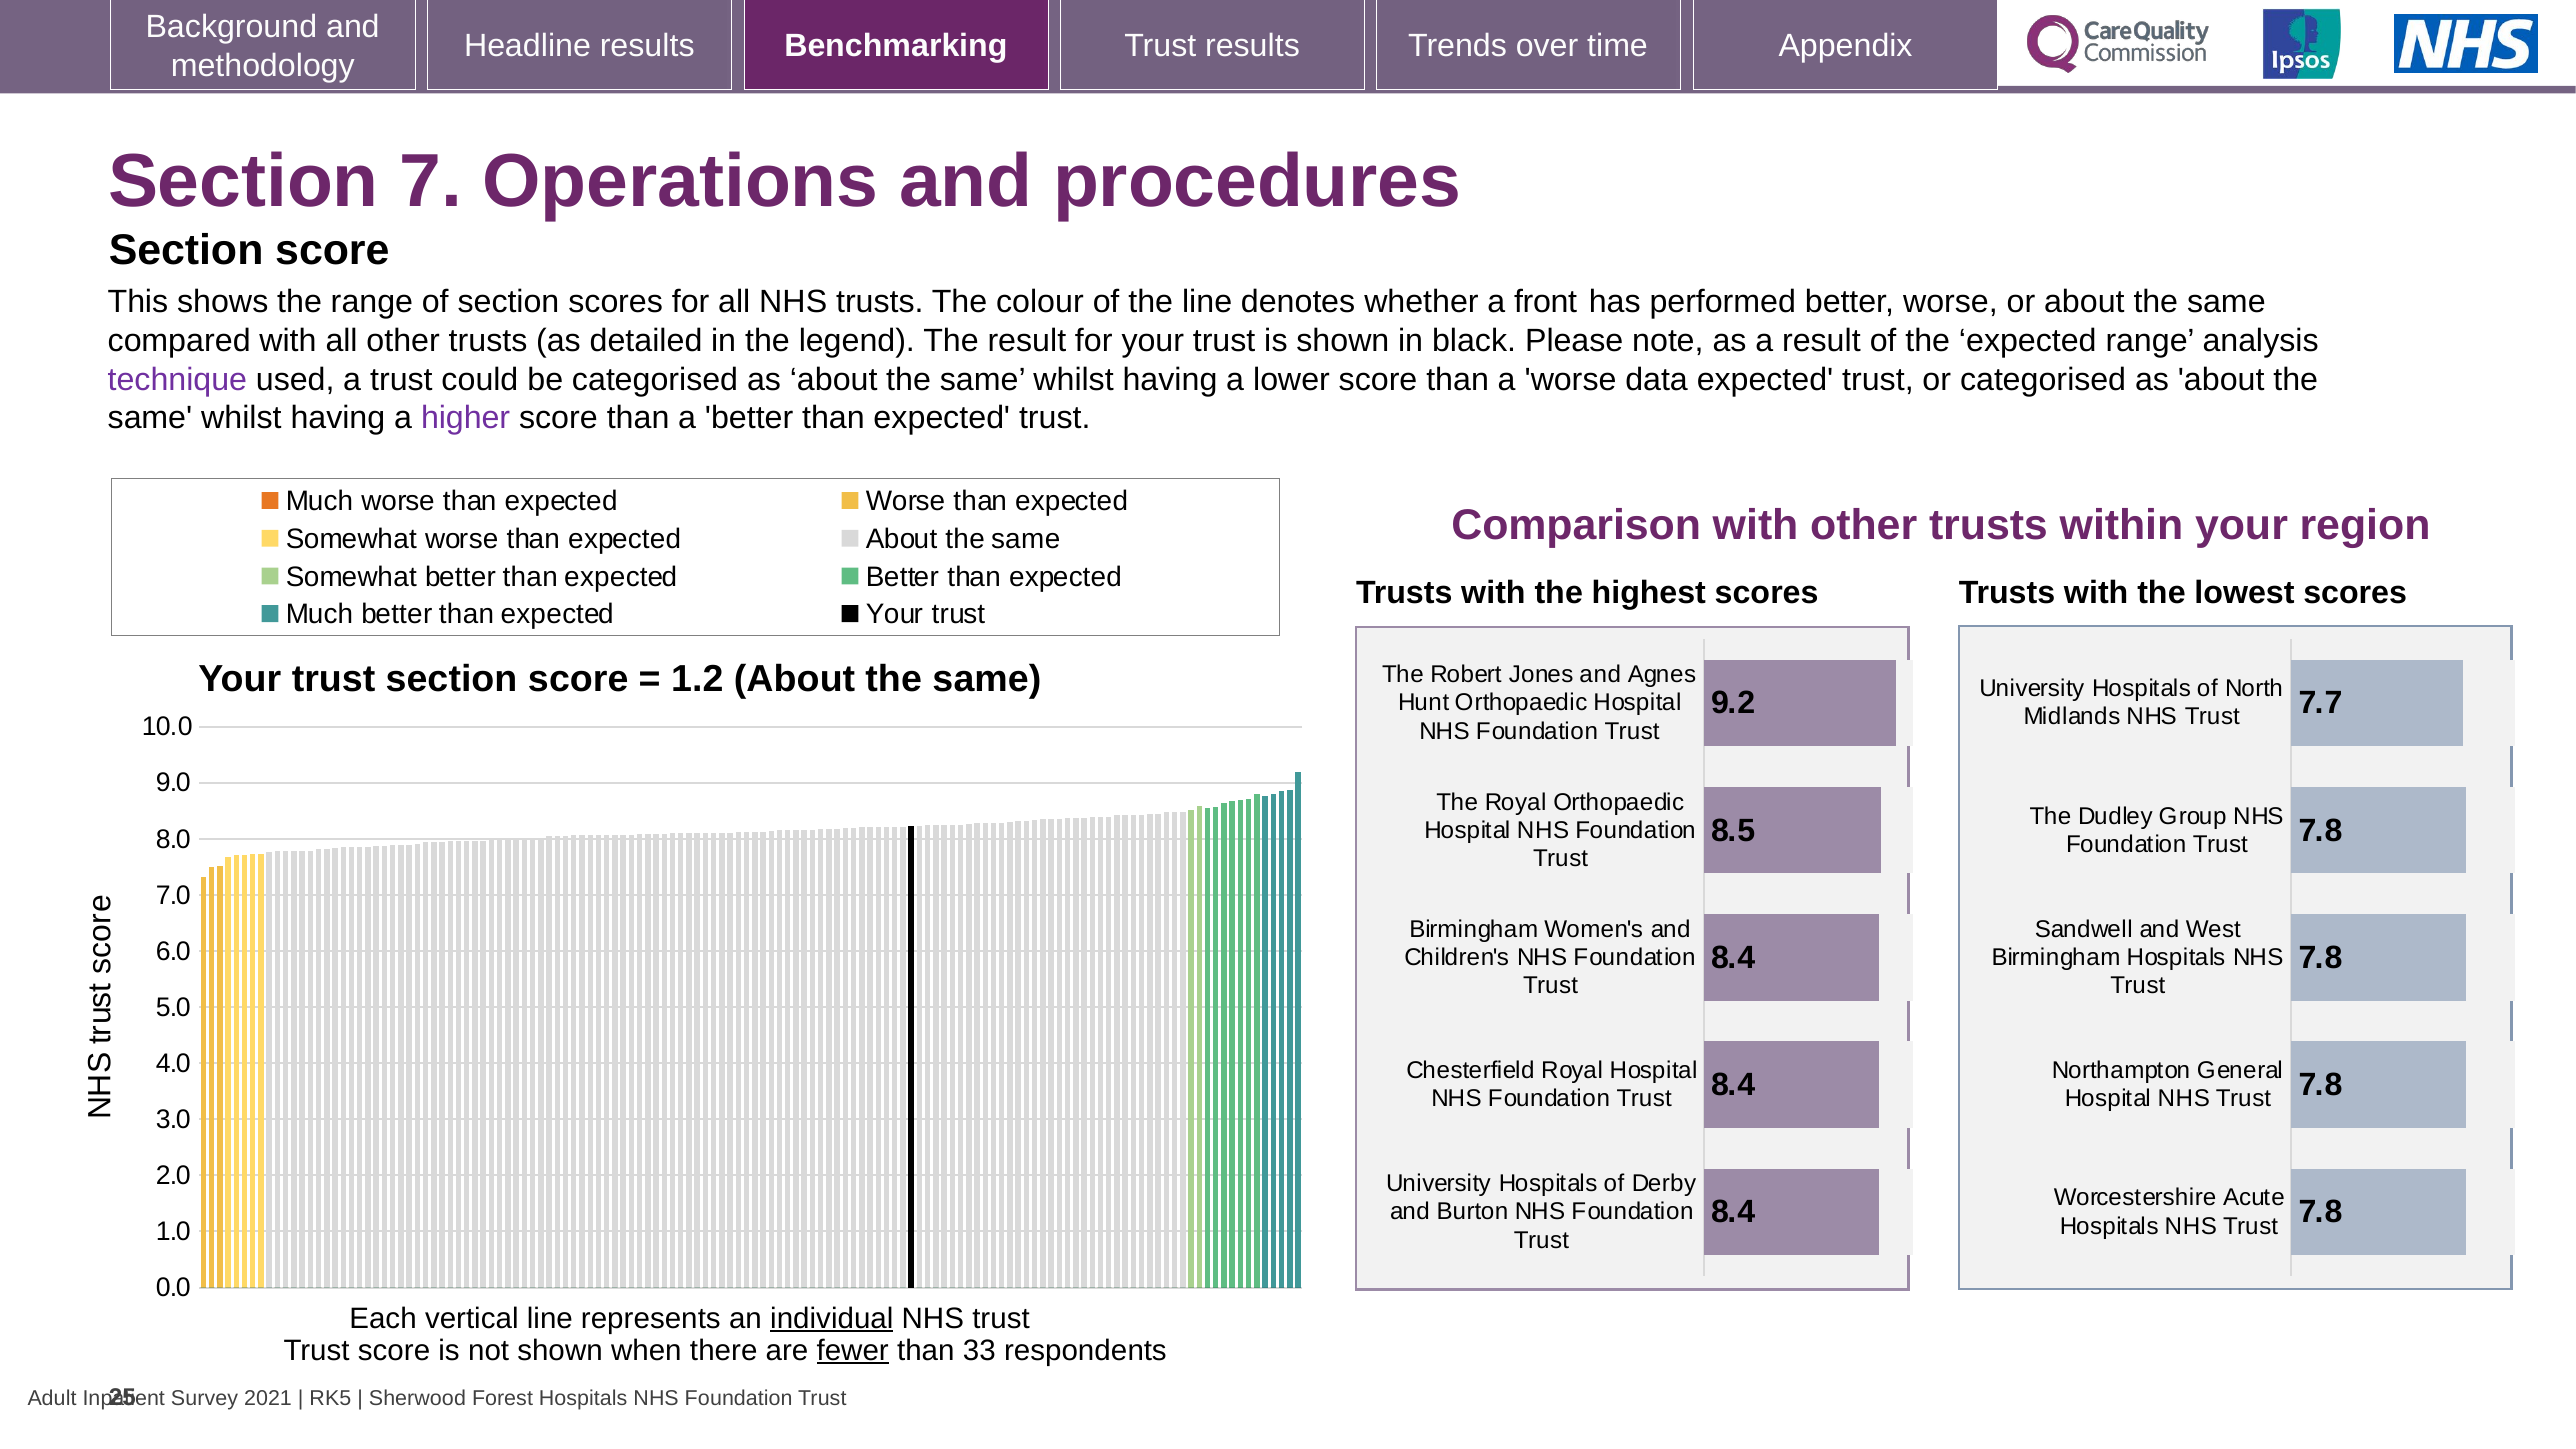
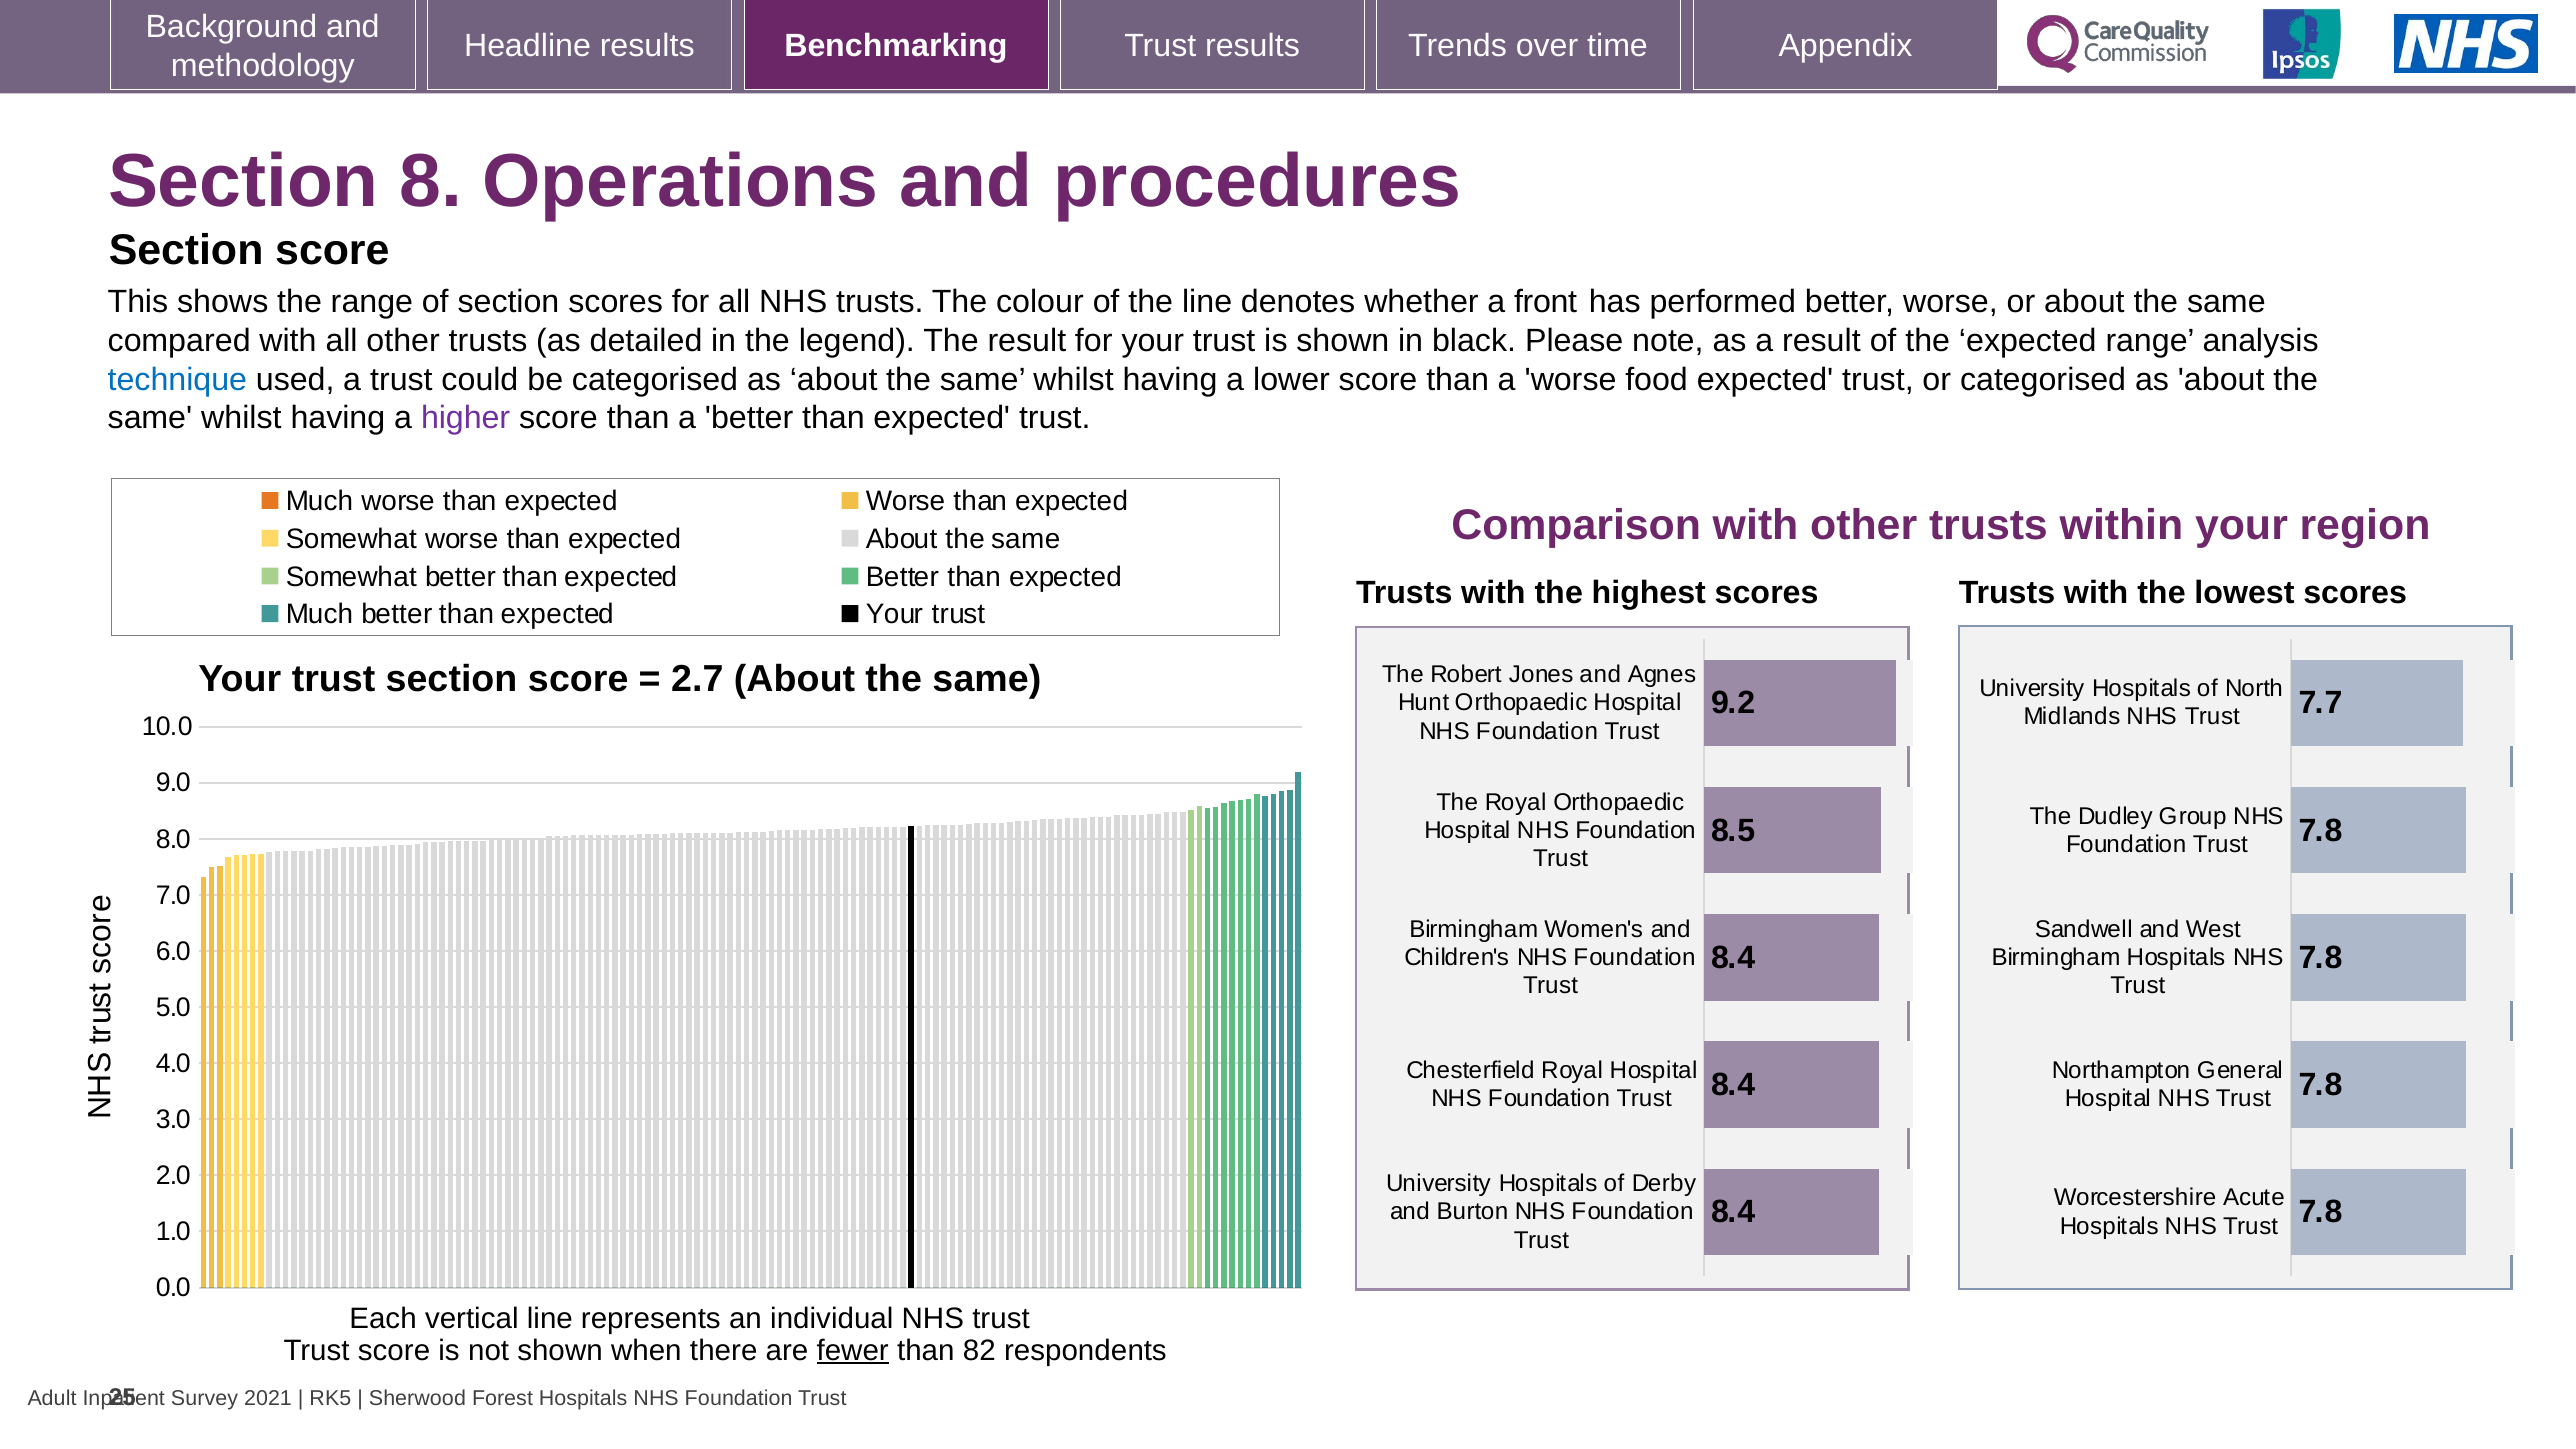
7: 7 -> 8 (431, 182)
technique colour: purple -> blue (177, 380)
data: data -> food (1657, 380)
1.2: 1.2 -> 2.7 (697, 679)
individual underline: present -> none (832, 1318)
33: 33 -> 82 (979, 1350)
